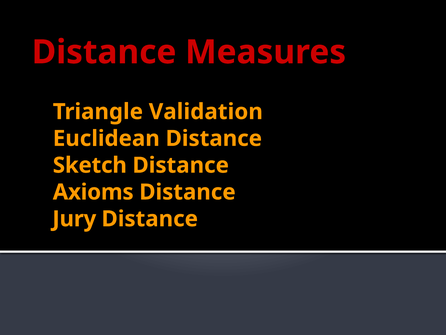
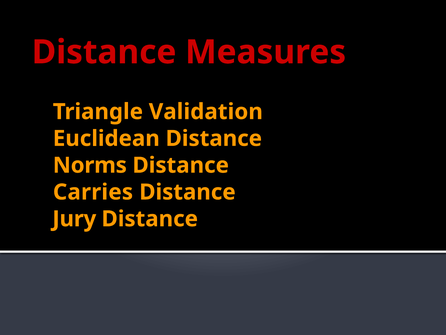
Sketch: Sketch -> Norms (90, 165)
Axioms: Axioms -> Carries (93, 192)
